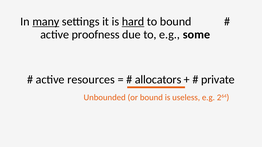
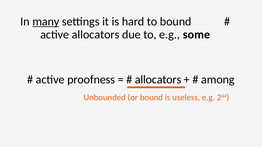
hard underline: present -> none (133, 22)
active proofness: proofness -> allocators (96, 35)
resources: resources -> proofness (91, 80)
private: private -> among (218, 80)
